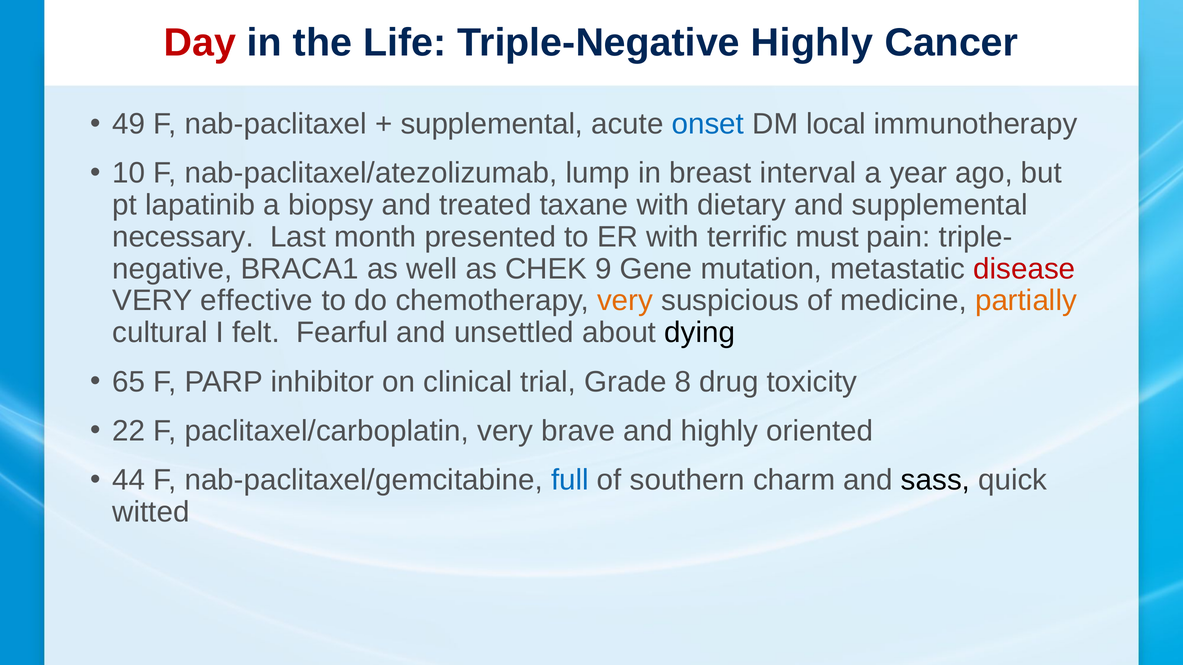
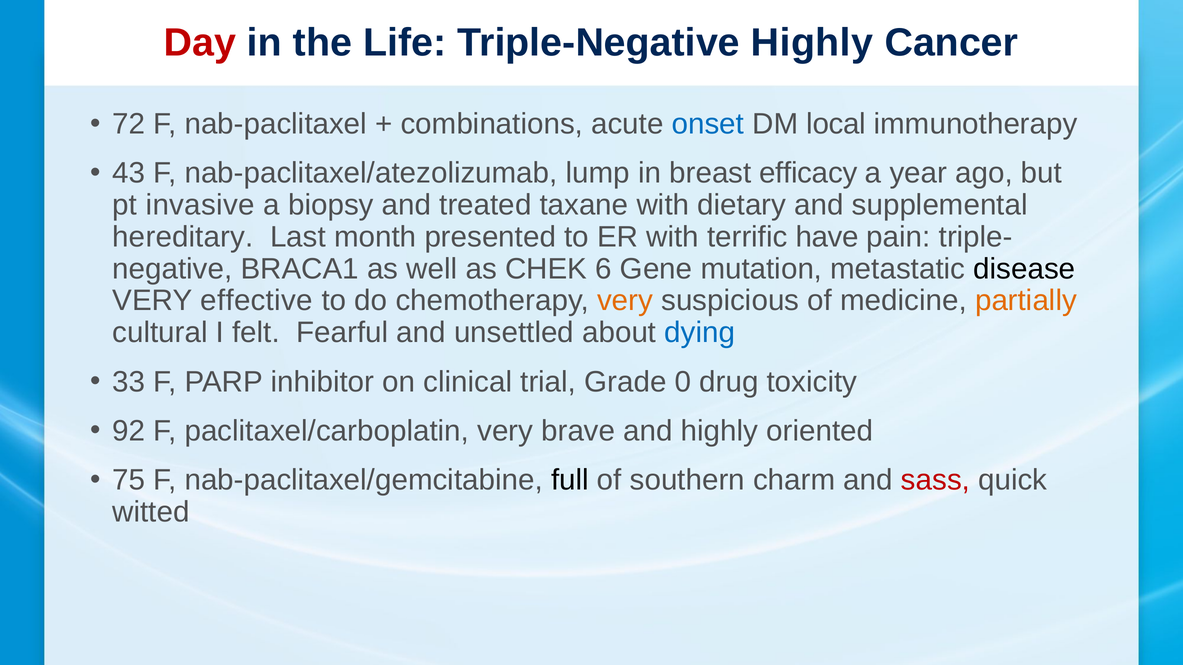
49: 49 -> 72 (129, 124)
supplemental: supplemental -> combinations (492, 124)
10: 10 -> 43 (129, 173)
interval: interval -> efficacy (808, 173)
lapatinib: lapatinib -> invasive (200, 205)
necessary: necessary -> hereditary (183, 237)
must: must -> have (827, 237)
9: 9 -> 6 (604, 269)
disease colour: red -> black (1024, 269)
dying colour: black -> blue (700, 333)
65: 65 -> 33 (129, 382)
8: 8 -> 0 (683, 382)
22: 22 -> 92 (129, 431)
44: 44 -> 75 (129, 480)
full colour: blue -> black (570, 480)
sass colour: black -> red (935, 480)
